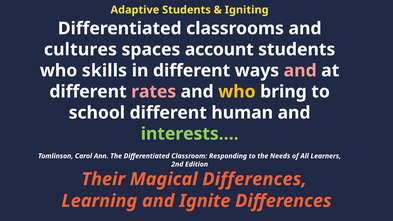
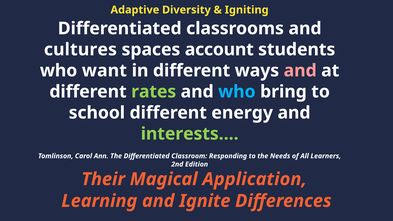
Adaptive Students: Students -> Diversity (186, 10)
skills: skills -> want (104, 71)
rates colour: pink -> light green (154, 92)
who colour: yellow -> light blue (237, 92)
human: human -> energy (242, 113)
Magical Differences: Differences -> Application (255, 179)
